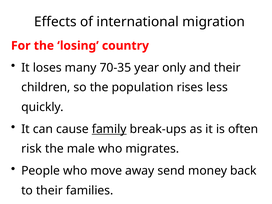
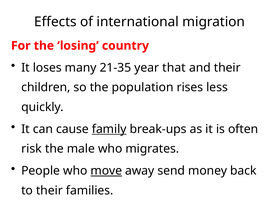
70-35: 70-35 -> 21-35 (115, 68)
only: only -> that (174, 68)
move underline: none -> present (106, 171)
